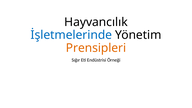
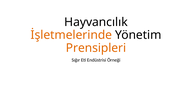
İşletmelerinde colour: blue -> orange (71, 35)
